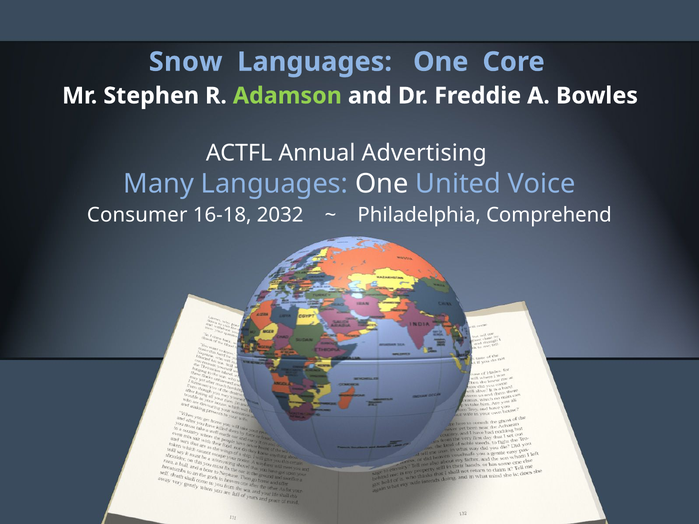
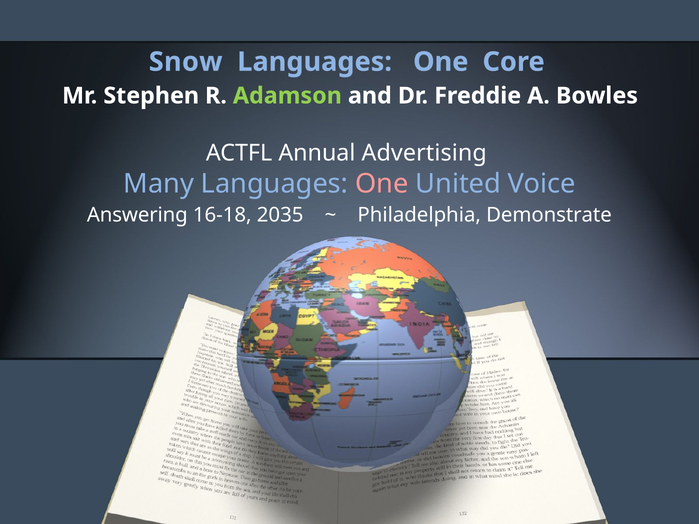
One colour: white -> pink (382, 184)
Consumer: Consumer -> Answering (137, 215)
2032: 2032 -> 2035 (280, 215)
Comprehend: Comprehend -> Demonstrate (549, 215)
